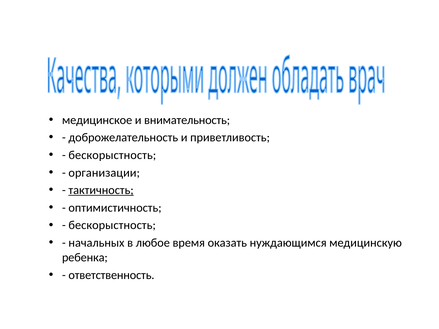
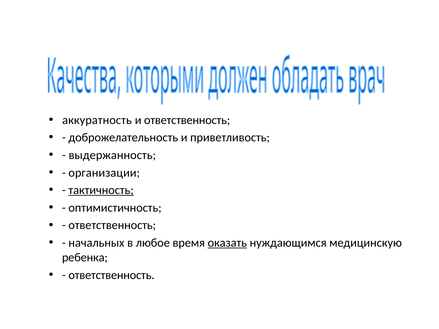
медицинское: медицинское -> аккуратность (97, 120)
и внимательность: внимательность -> ответственность (187, 120)
бескорыстность: бескорыстность -> выдержанность (112, 155)
бескорыстность: бескорыстность -> ответственность (112, 225)
оказать underline: none -> present (227, 243)
